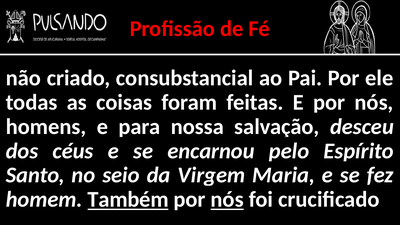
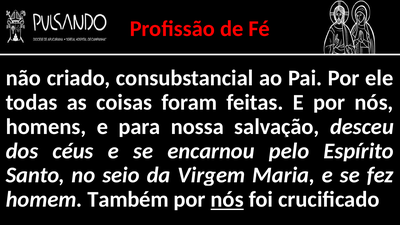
Também underline: present -> none (128, 200)
